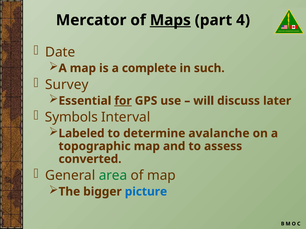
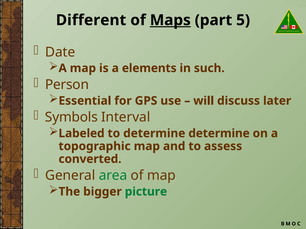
Mercator: Mercator -> Different (91, 20)
4: 4 -> 5 (243, 20)
complete: complete -> elements (149, 68)
Survey: Survey -> Person (67, 85)
for underline: present -> none (123, 101)
determine avalanche: avalanche -> determine (219, 134)
picture colour: blue -> green (146, 192)
